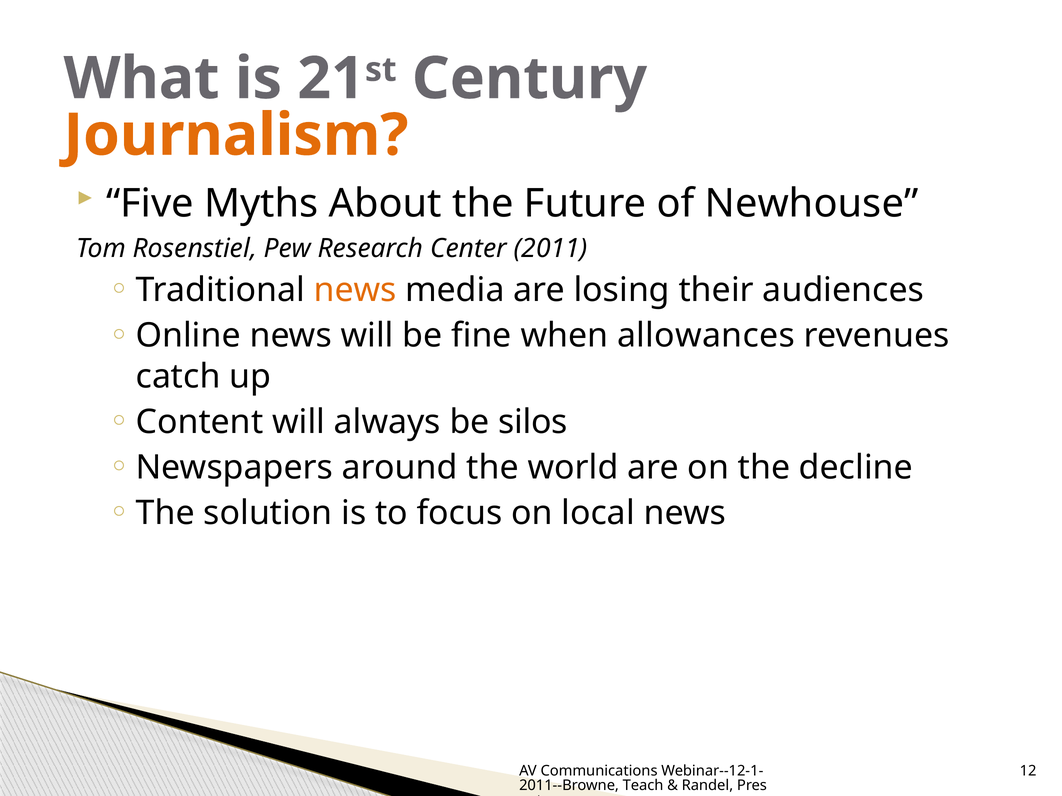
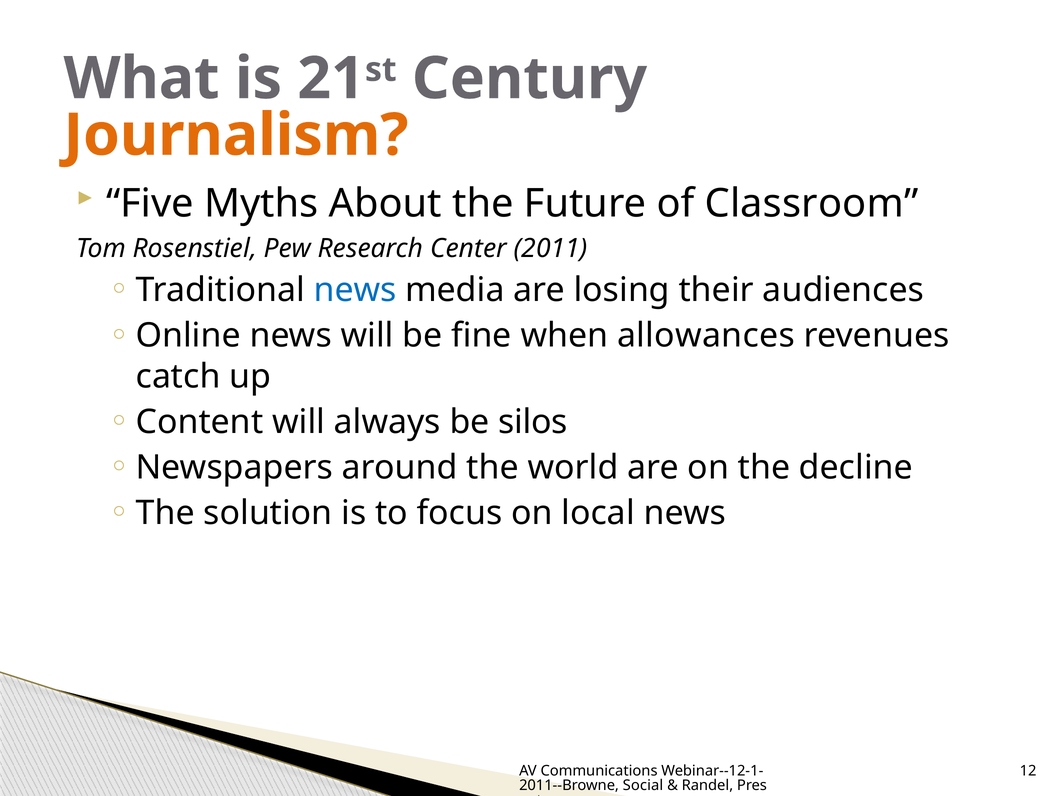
Newhouse: Newhouse -> Classroom (812, 204)
news colour: orange -> blue (355, 290)
Teach: Teach -> Social (643, 786)
